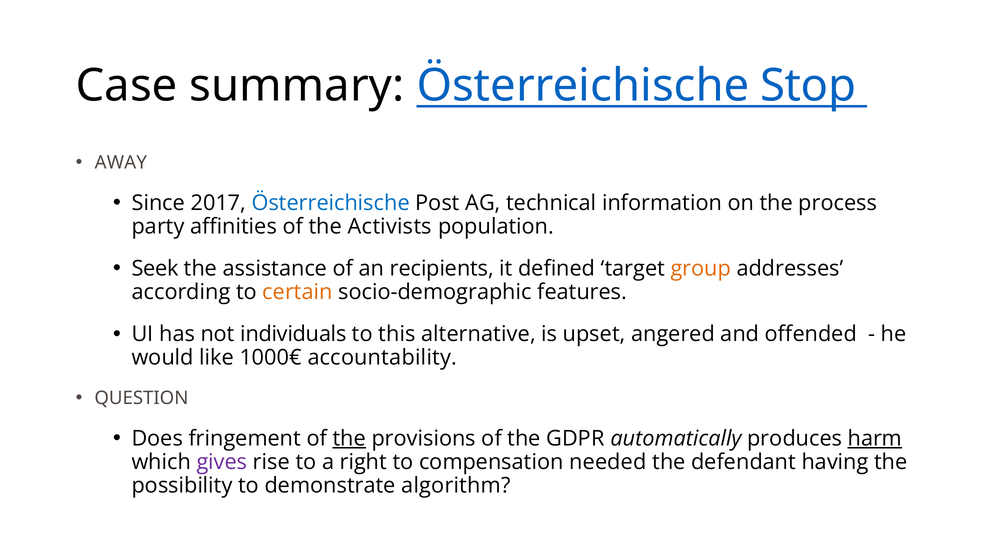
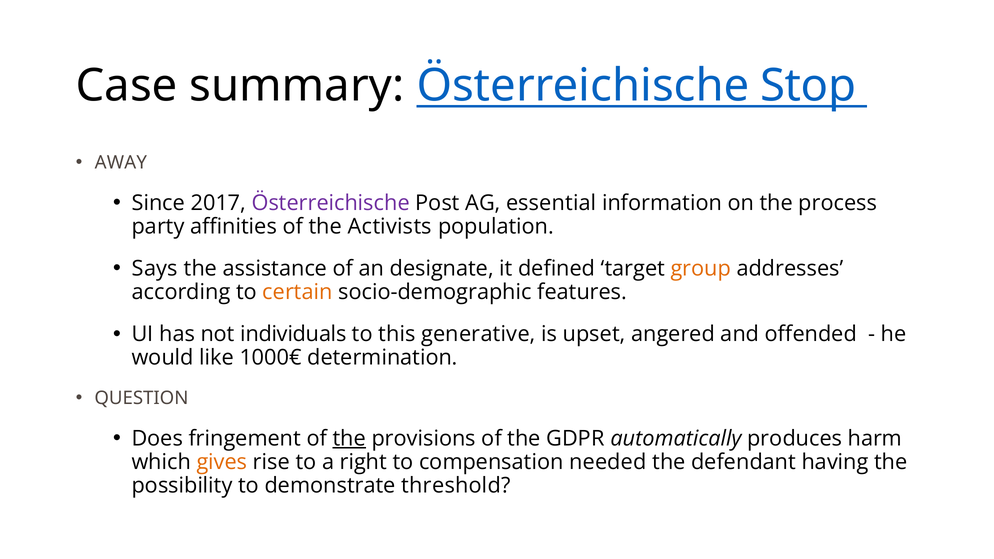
Österreichische colour: blue -> purple (331, 203)
technical: technical -> essential (551, 203)
Seek: Seek -> Says (155, 269)
recipients: recipients -> designate (442, 269)
alternative: alternative -> generative (478, 334)
accountability: accountability -> determination (382, 358)
harm underline: present -> none (875, 439)
gives colour: purple -> orange (222, 462)
algorithm: algorithm -> threshold (456, 485)
